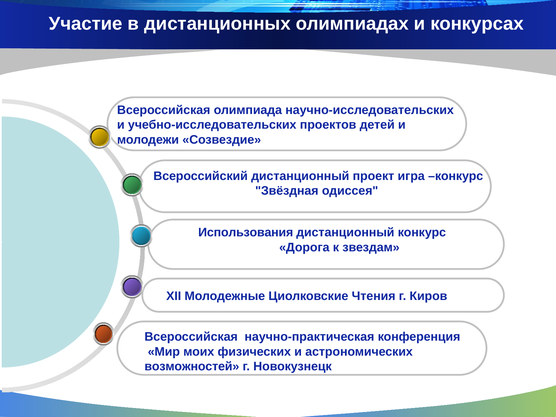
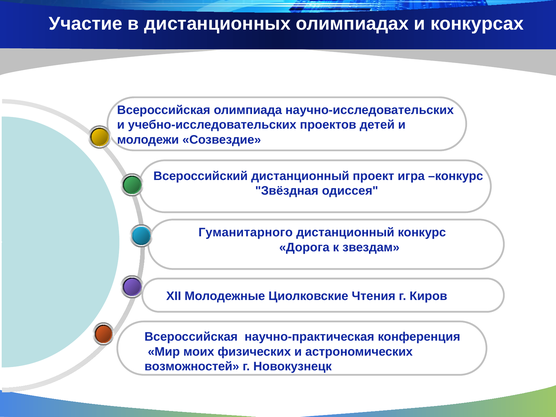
Использования: Использования -> Гуманитарного (246, 233)
